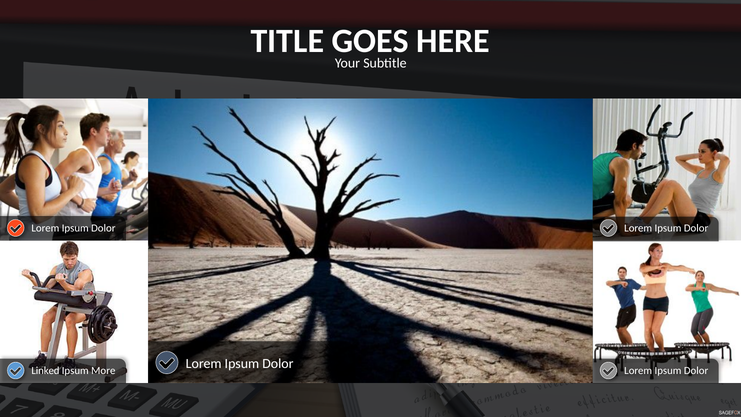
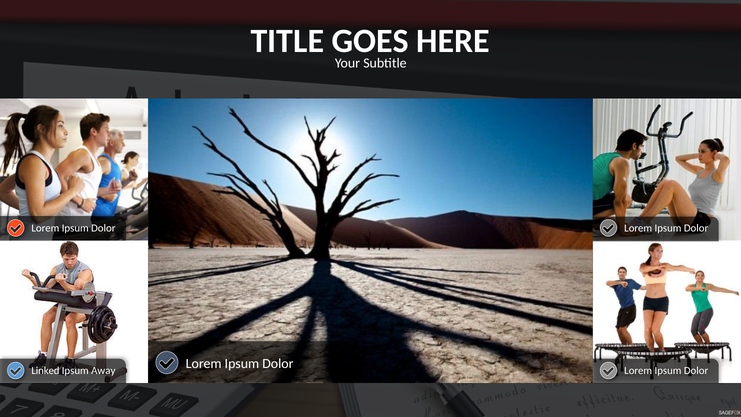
More: More -> Away (103, 371)
